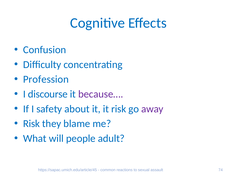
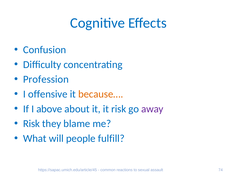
discourse: discourse -> offensive (48, 94)
because… colour: purple -> orange (101, 94)
safety: safety -> above (49, 109)
adult: adult -> fulfill (111, 138)
